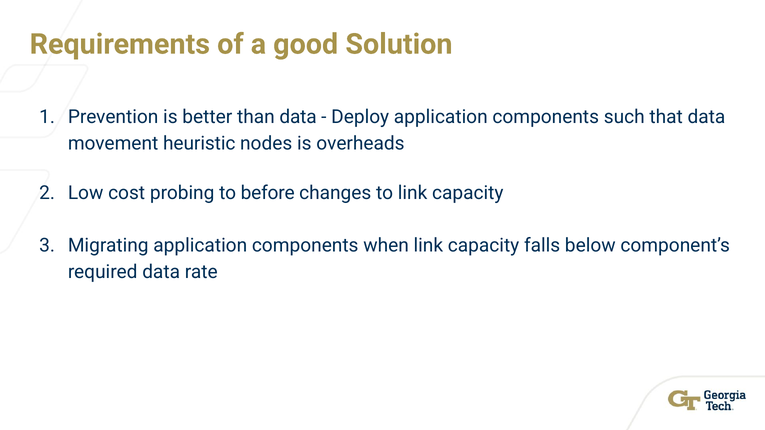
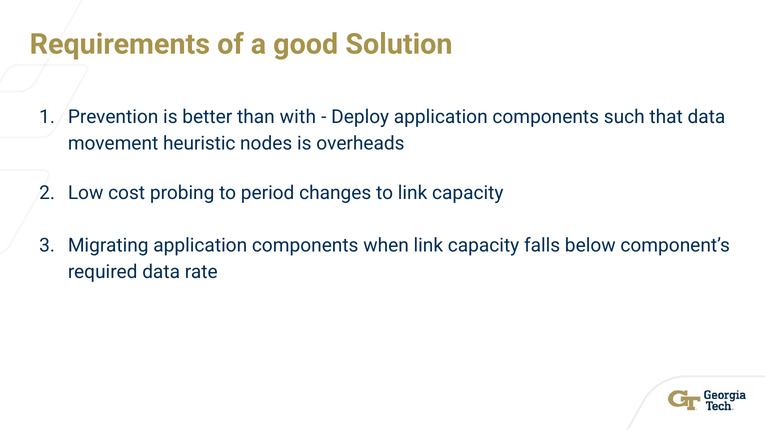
than data: data -> with (298, 117)
before: before -> period (268, 193)
